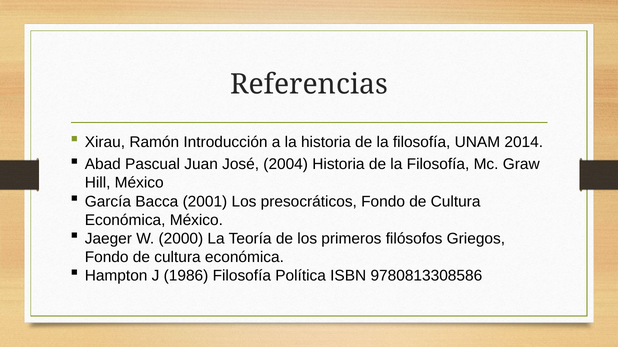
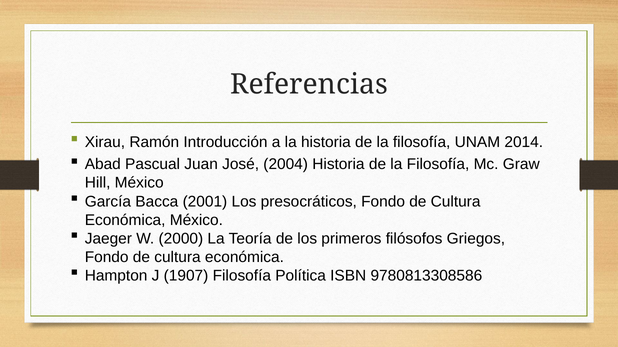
1986: 1986 -> 1907 (186, 276)
